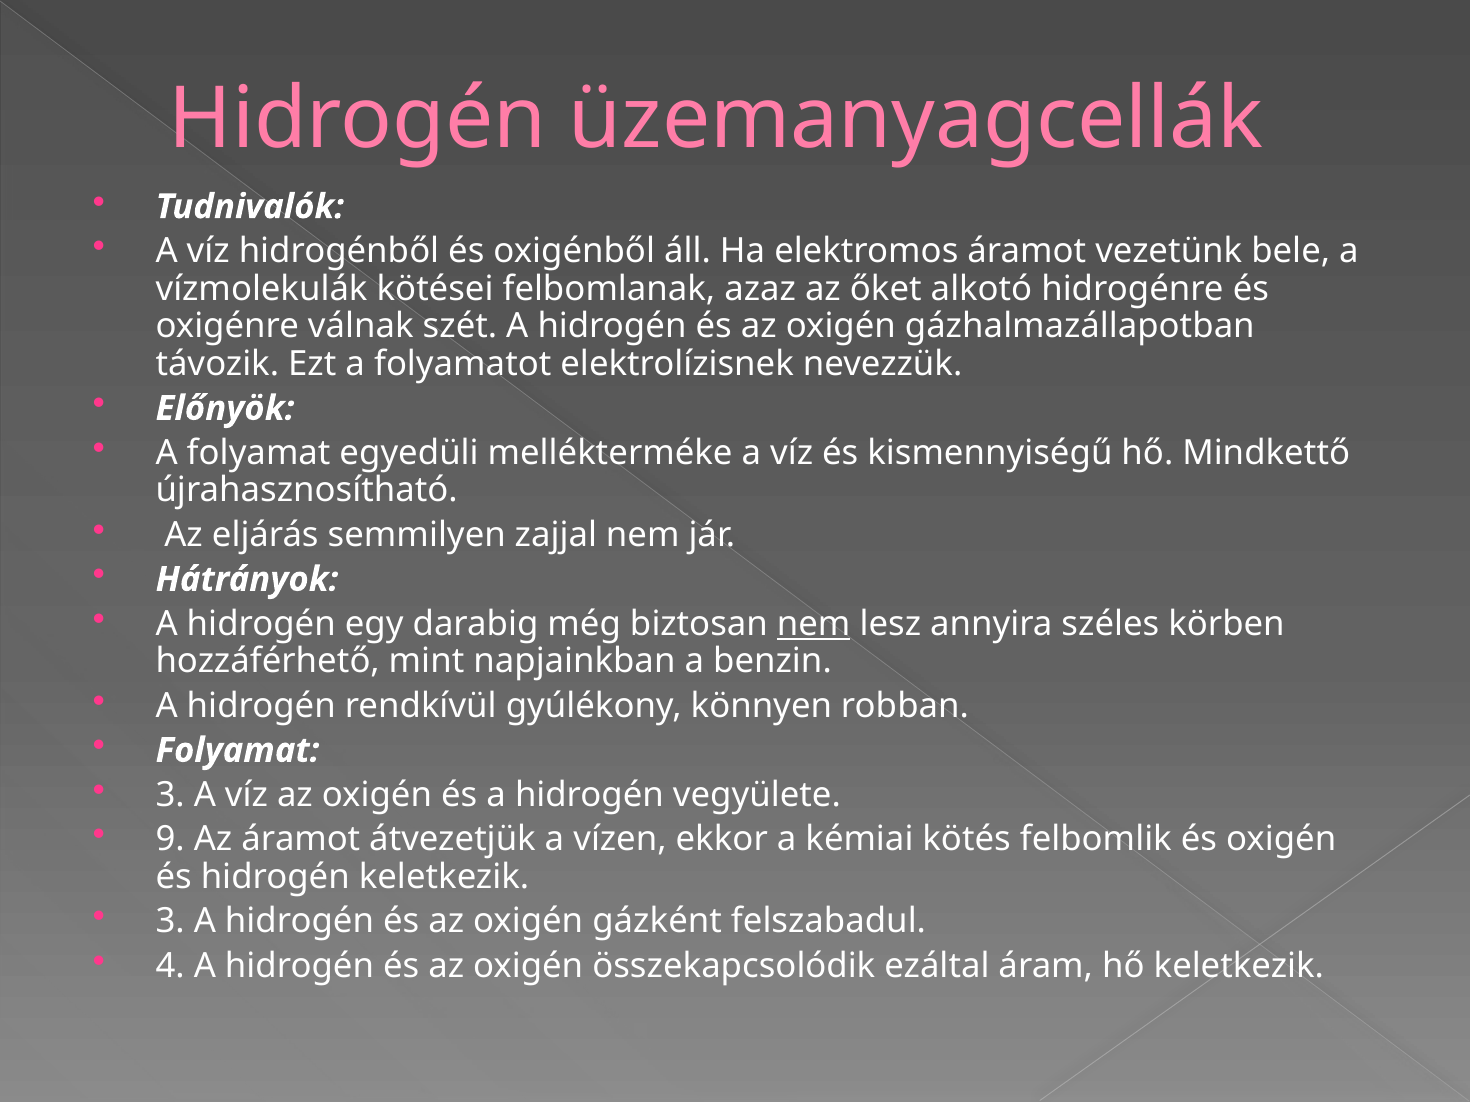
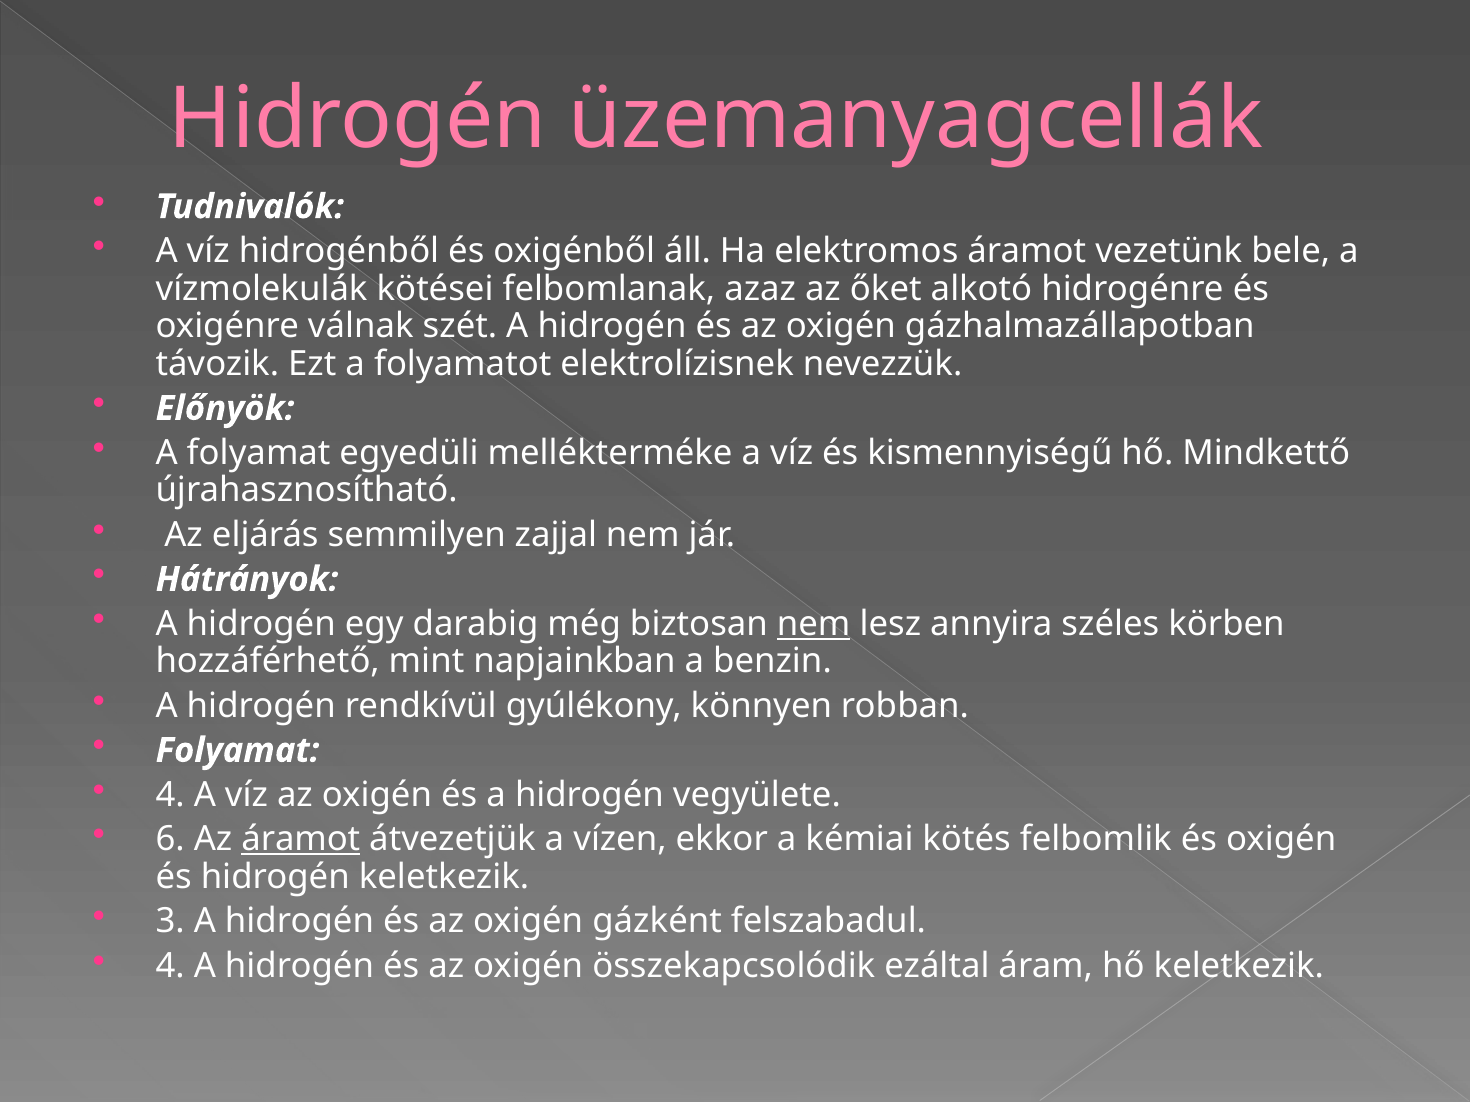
3: 3 -> 4 (170, 795)
9: 9 -> 6 (170, 840)
áramot underline: none -> present (301, 840)
